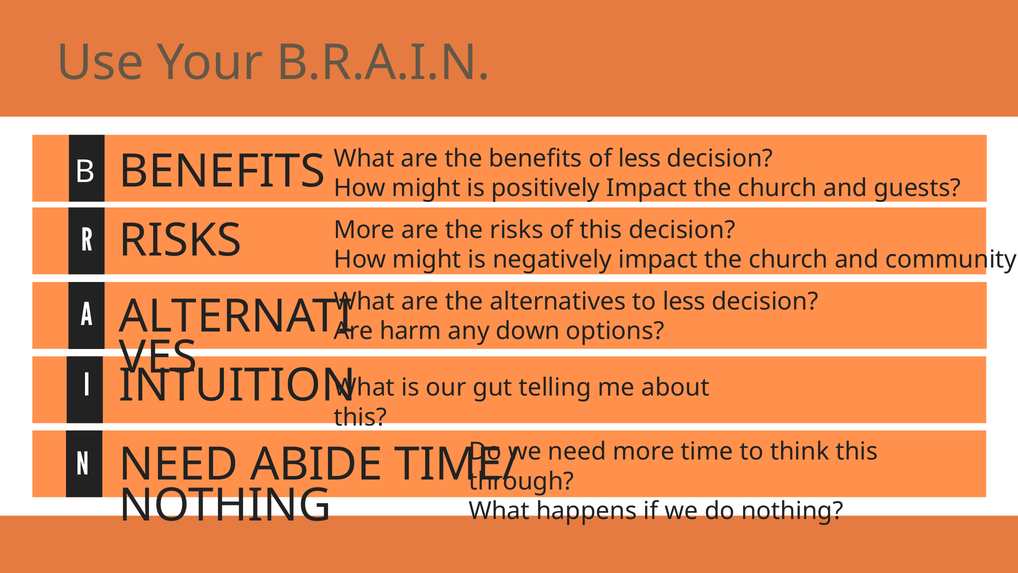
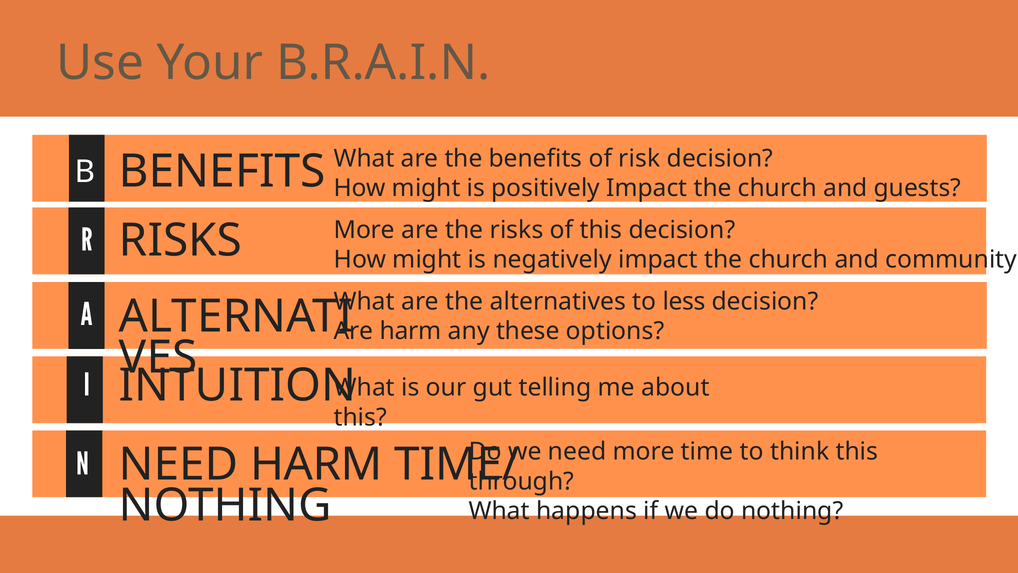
of less: less -> risk (639, 158)
down: down -> these (528, 331)
NEED ABIDE: ABIDE -> HARM (316, 464)
